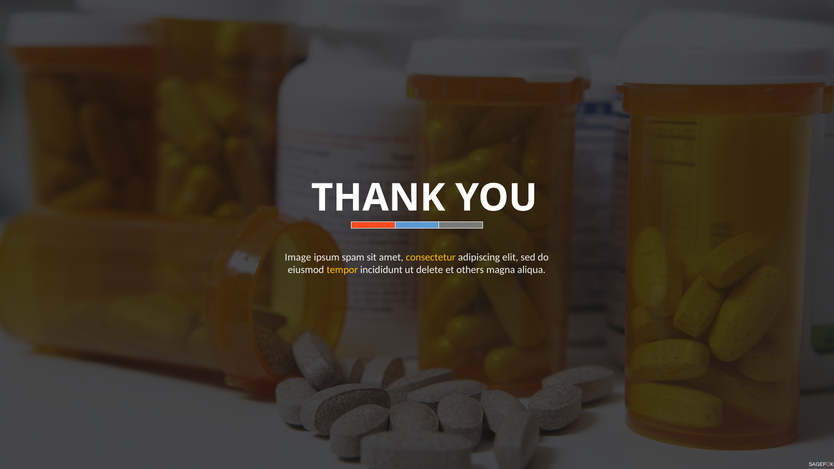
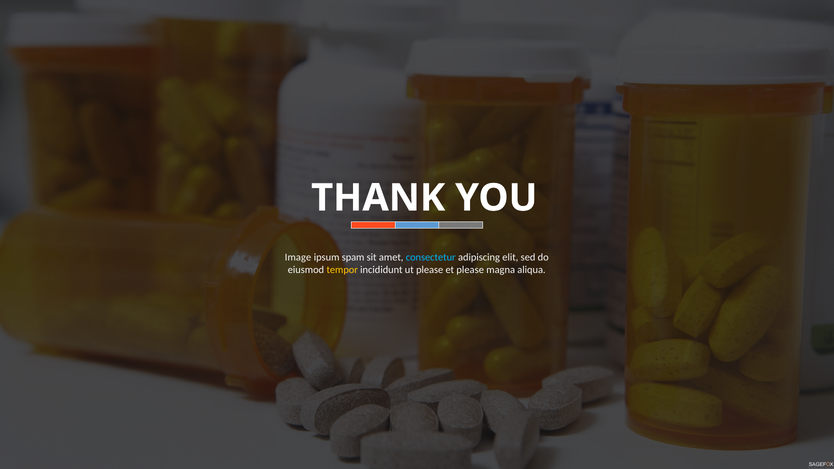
consectetur colour: yellow -> light blue (431, 257)
ut delete: delete -> please (430, 270)
et others: others -> please (470, 270)
